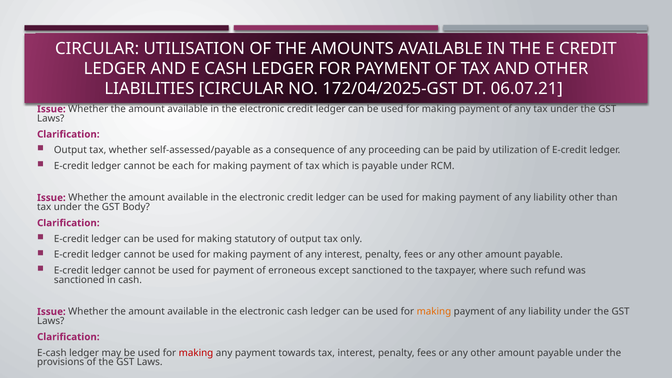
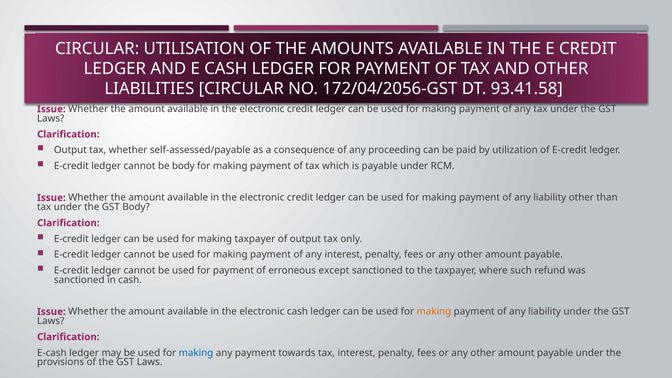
172/04/2025-GST: 172/04/2025-GST -> 172/04/2056-GST (390, 89)
06.07.21: 06.07.21 -> 93.41.58 (527, 89)
be each: each -> body (183, 166)
making statutory: statutory -> taxpayer (255, 239)
making colour: red -> blue (196, 353)
